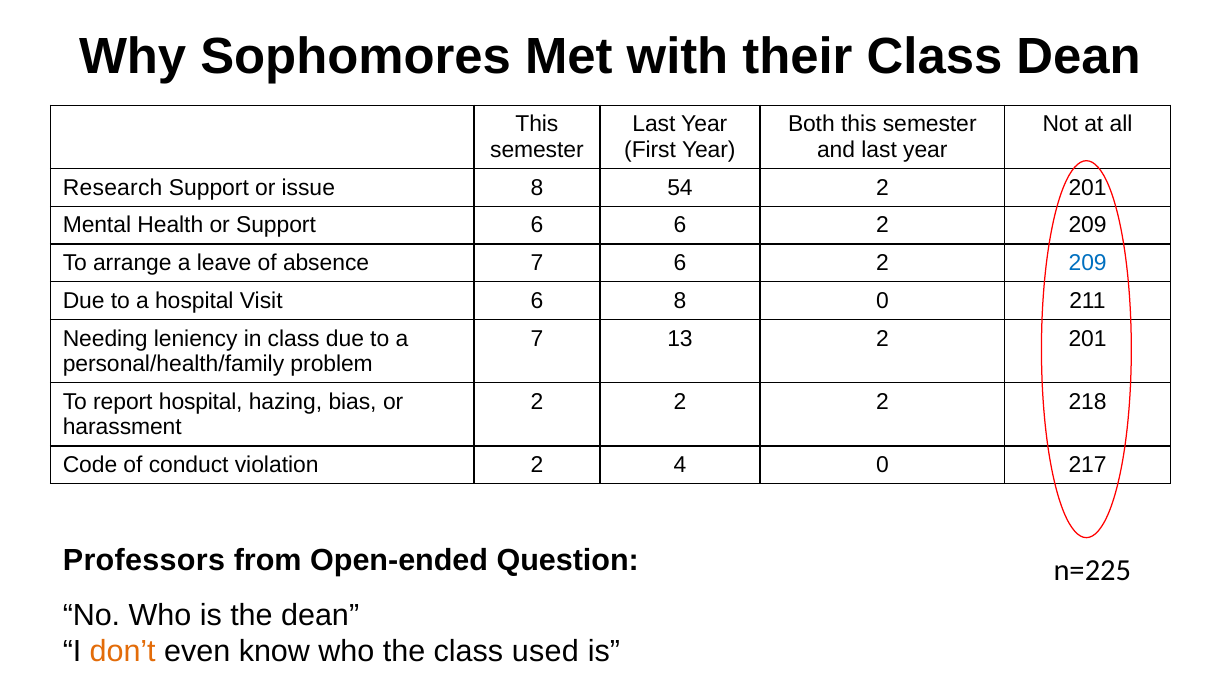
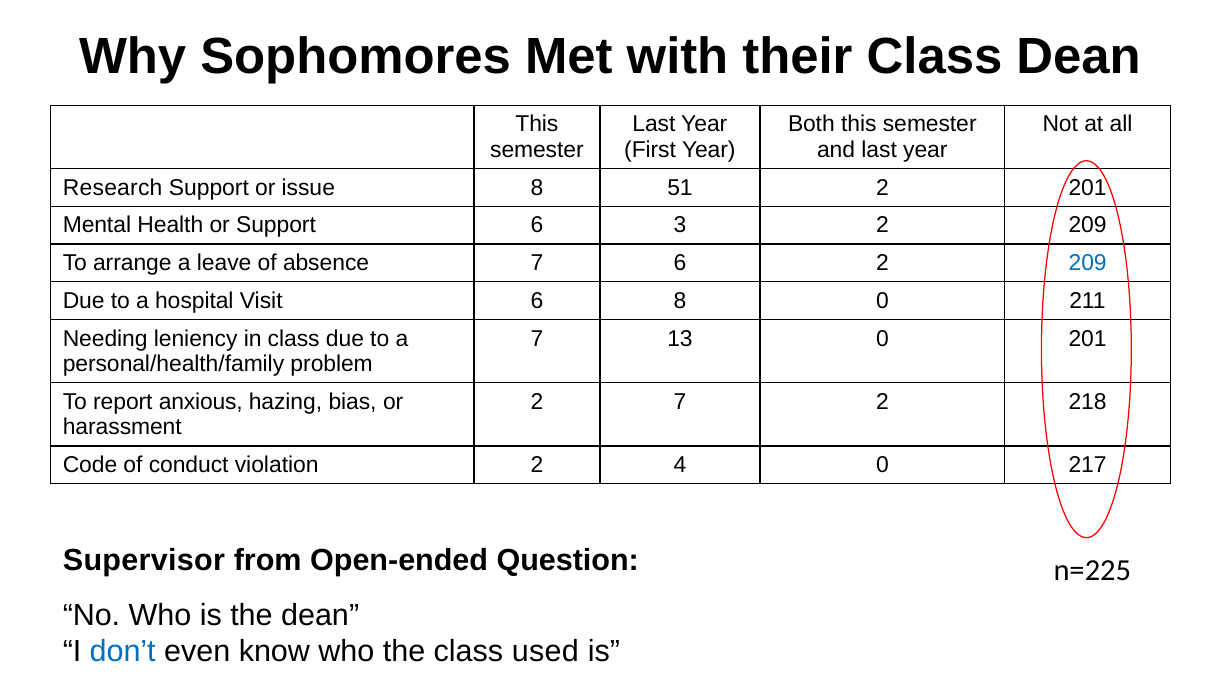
54: 54 -> 51 (680, 188)
6 6: 6 -> 3 (680, 225)
13 2: 2 -> 0 (882, 339)
report hospital: hospital -> anxious (201, 402)
2: 2 -> 7 (680, 402)
Professors: Professors -> Supervisor (144, 560)
don’t colour: orange -> blue (123, 651)
